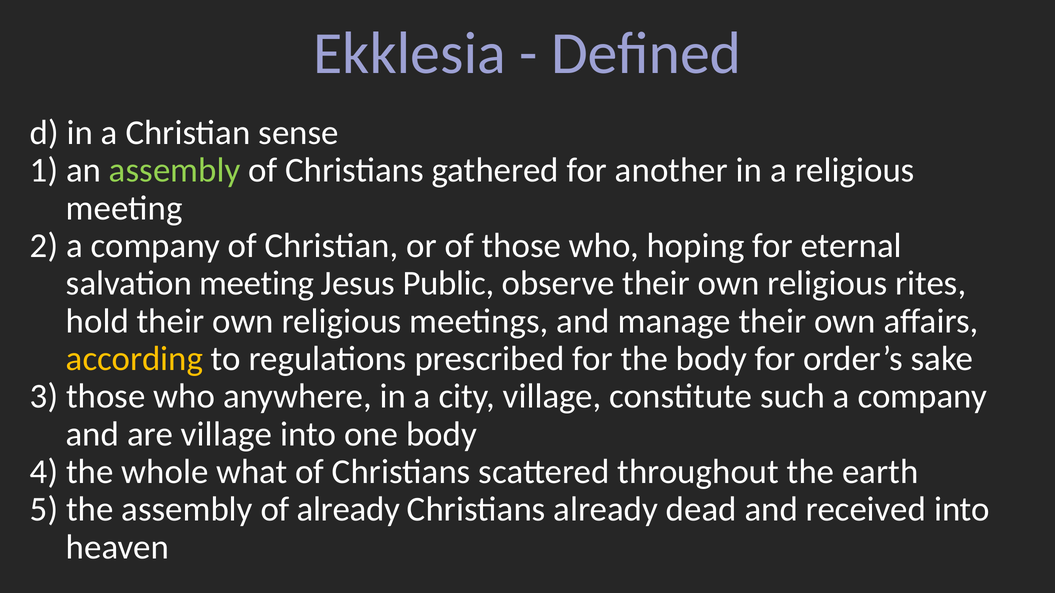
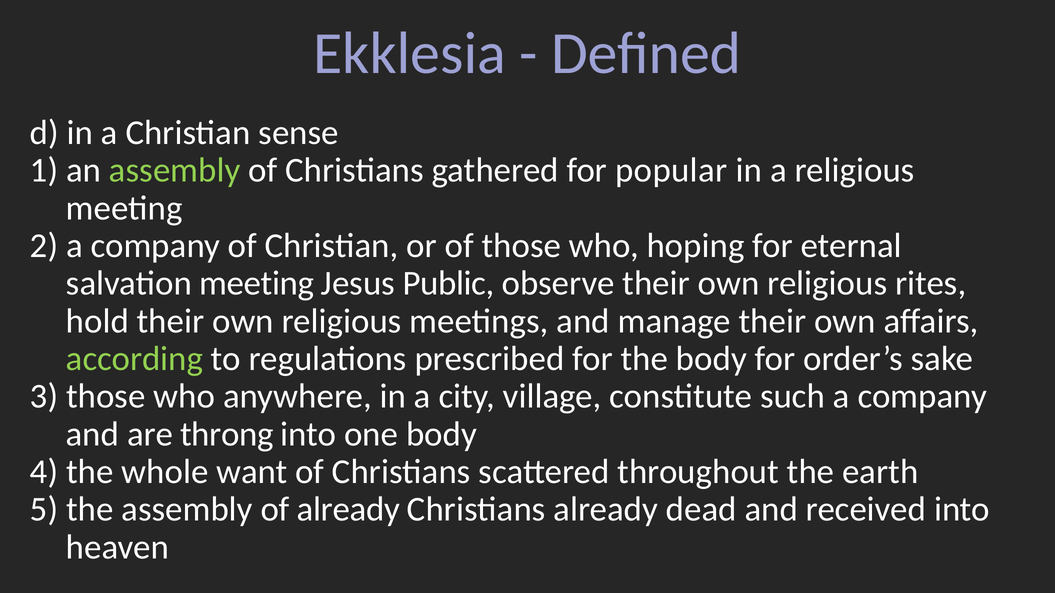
another: another -> popular (671, 170)
according colour: yellow -> light green (134, 359)
are village: village -> throng (227, 434)
what: what -> want (252, 472)
